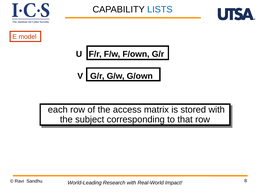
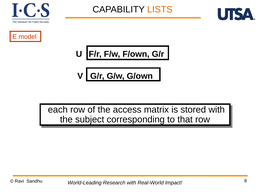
LISTS colour: blue -> orange (160, 9)
